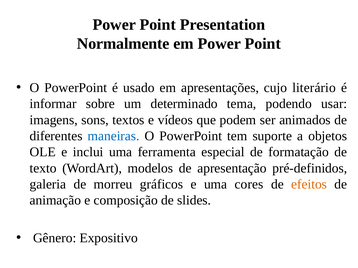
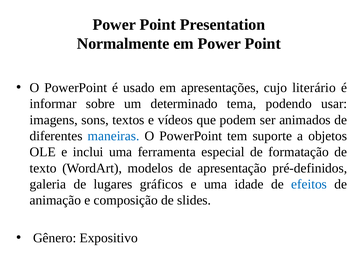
morreu: morreu -> lugares (113, 185)
cores: cores -> idade (249, 185)
efeitos colour: orange -> blue (309, 185)
